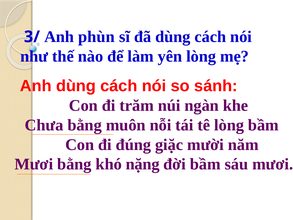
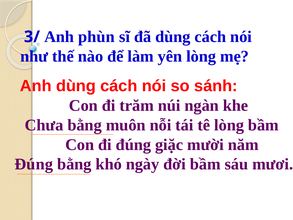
Mươi: Mươi -> Đúng (34, 164)
nặng: nặng -> ngày (143, 164)
